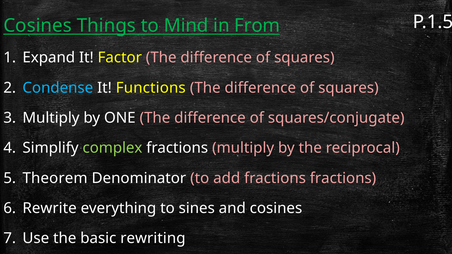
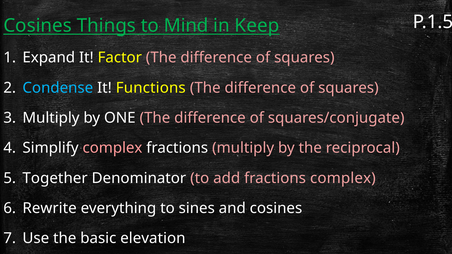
From: From -> Keep (257, 26)
complex colour: light green -> pink (112, 148)
Theorem: Theorem -> Together (55, 178)
fractions fractions: fractions -> complex (343, 178)
rewriting: rewriting -> elevation (153, 239)
